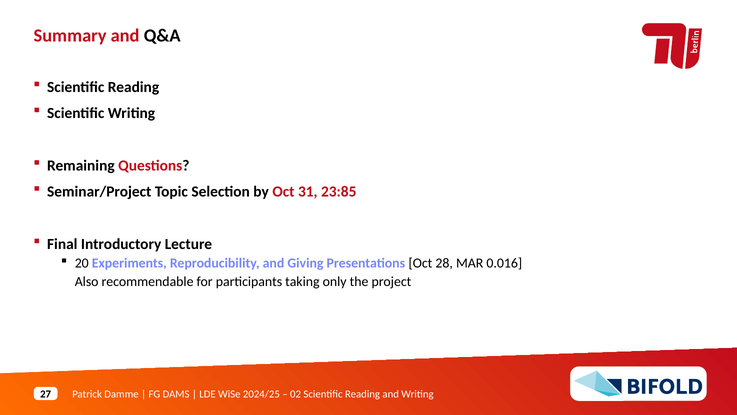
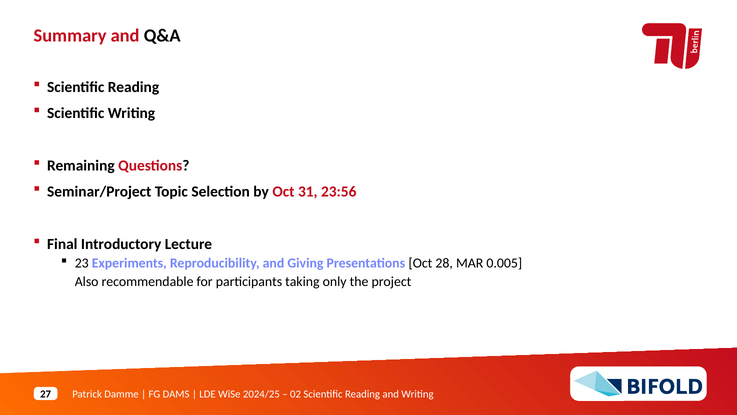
23:85: 23:85 -> 23:56 (339, 191)
20: 20 -> 23 (82, 263)
0.016: 0.016 -> 0.005 (504, 263)
